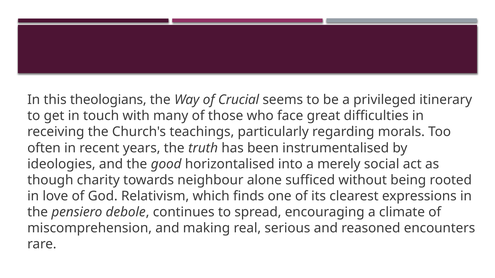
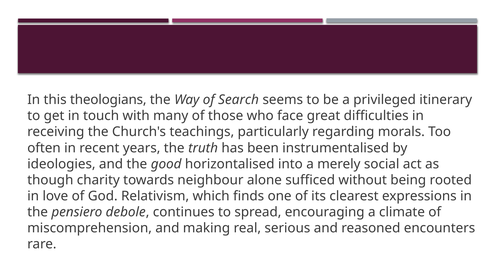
Crucial: Crucial -> Search (239, 100)
